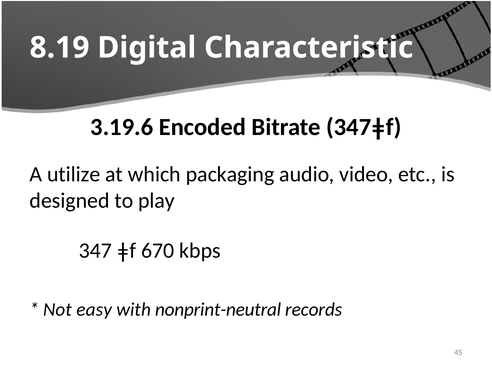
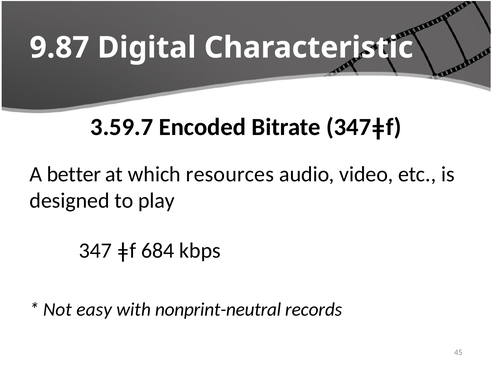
8.19: 8.19 -> 9.87 (60, 48)
3.19.6: 3.19.6 -> 3.59.7 (122, 127)
utilize: utilize -> better (74, 174)
packaging: packaging -> resources (230, 174)
670: 670 -> 684 (158, 251)
